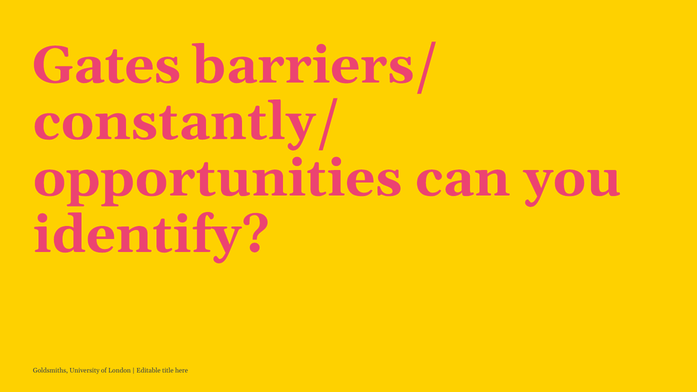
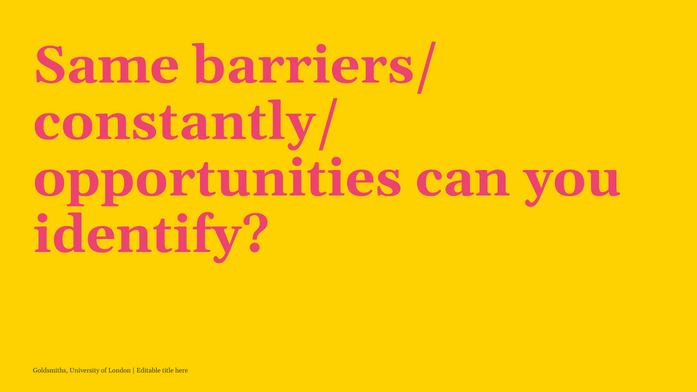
Gates: Gates -> Same (106, 65)
